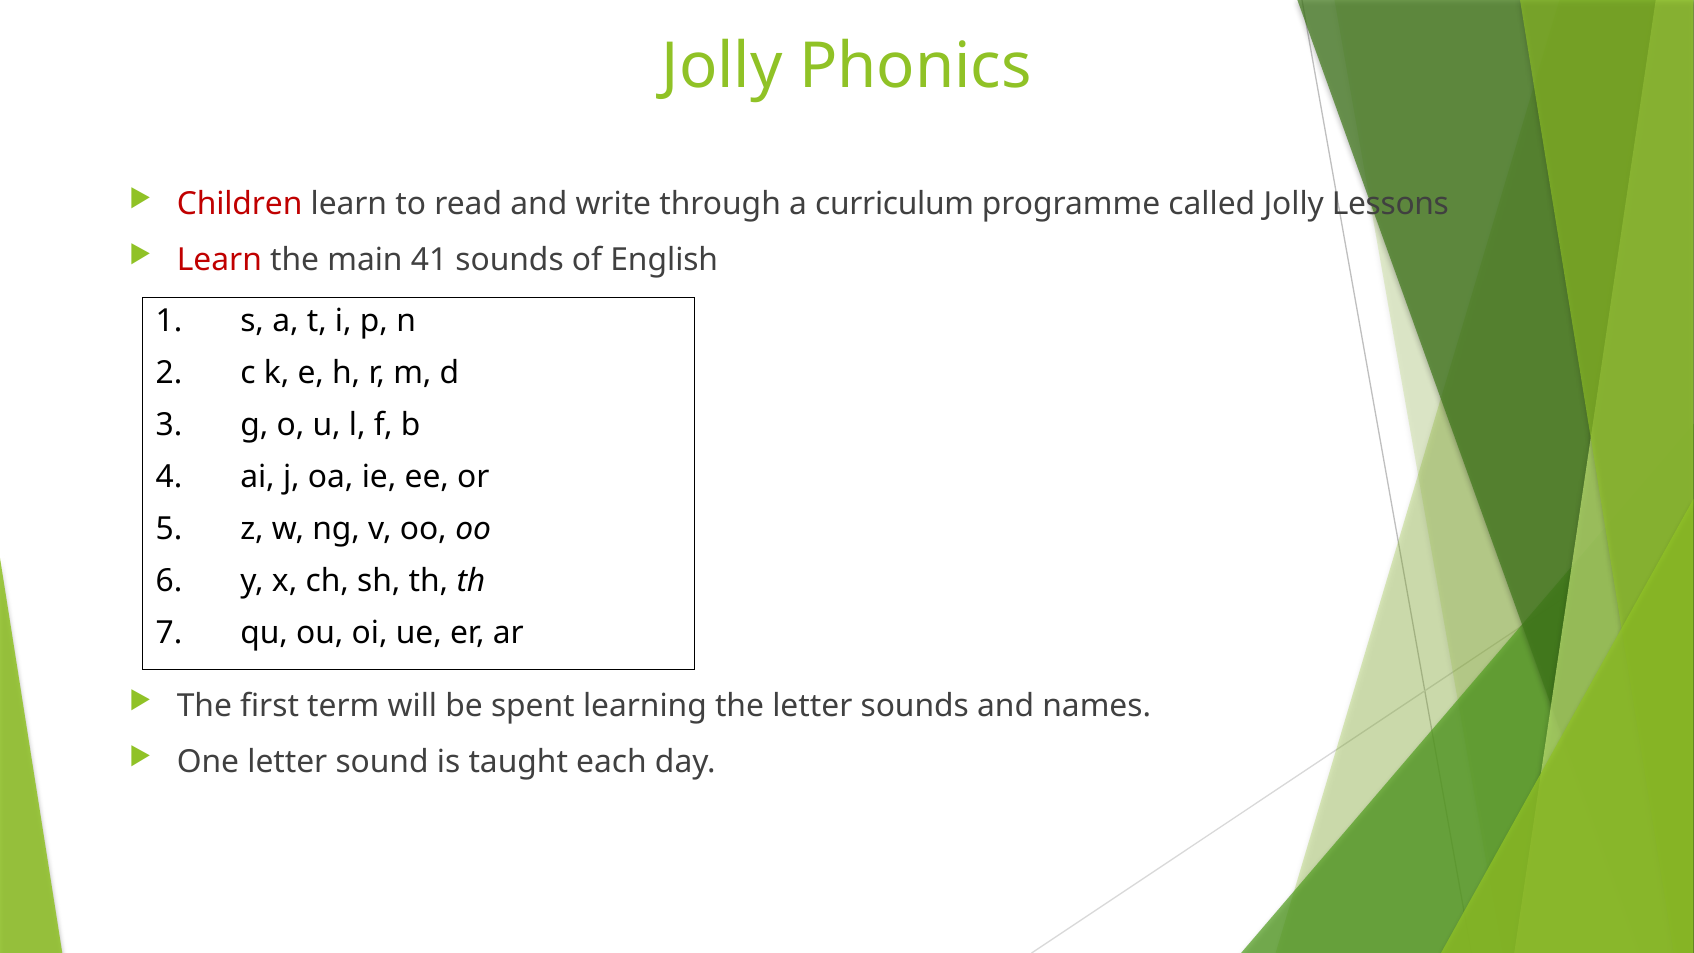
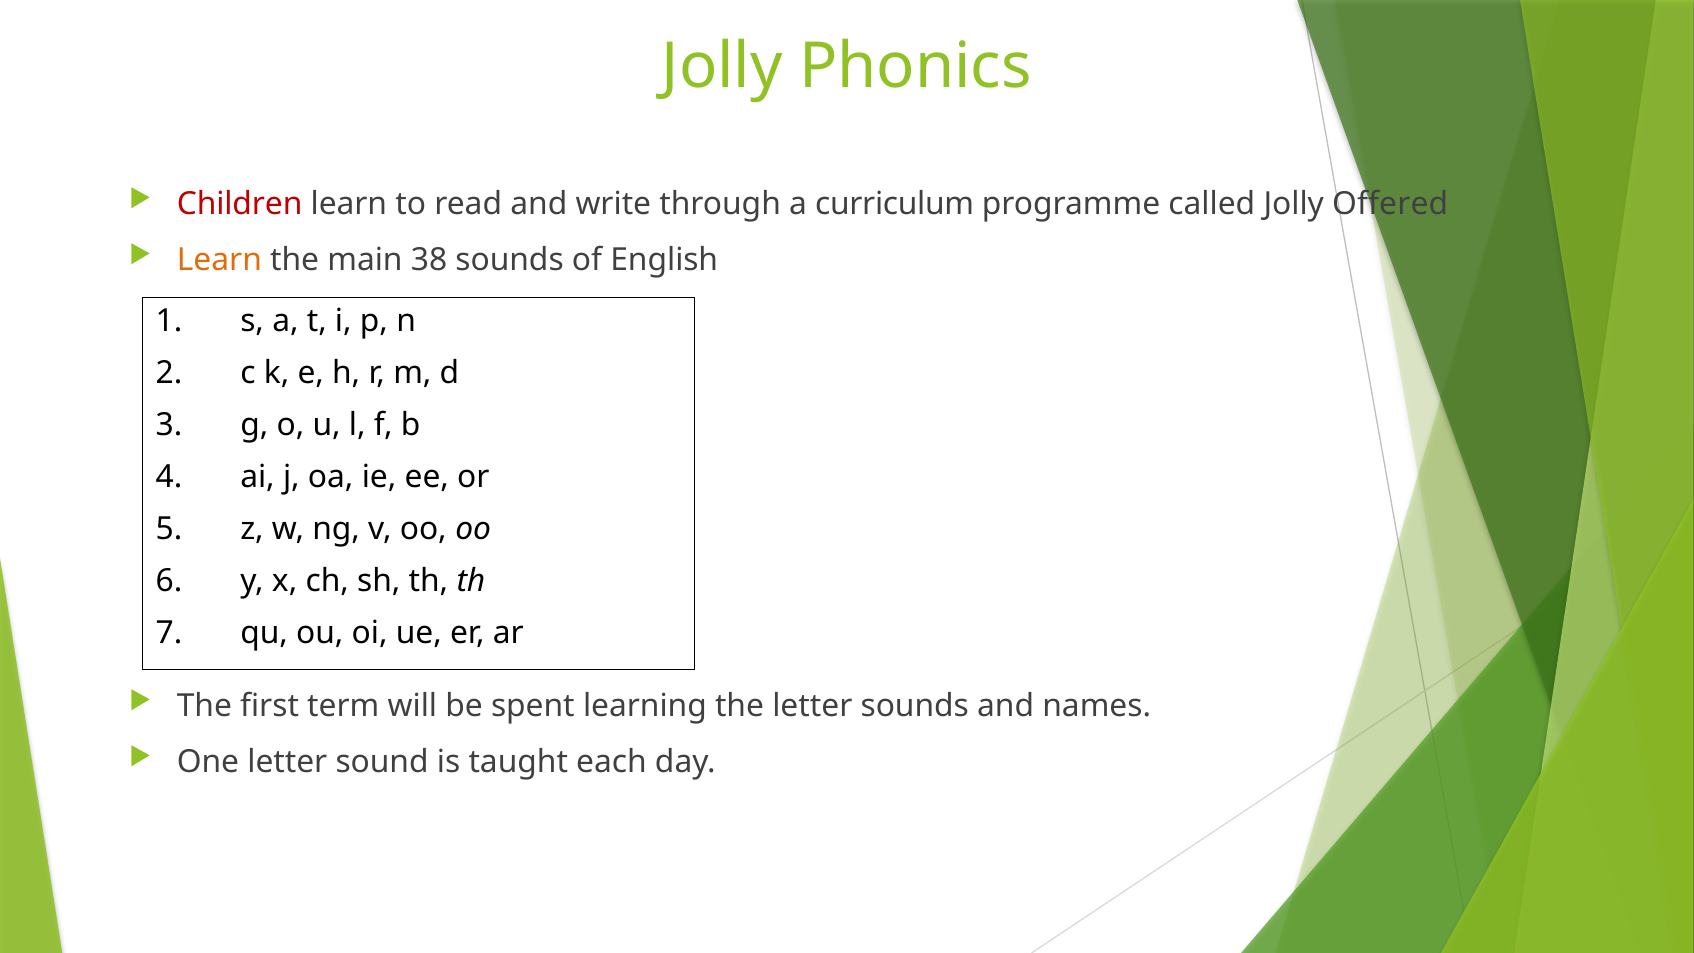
Lessons: Lessons -> Offered (1390, 204)
Learn colour: red -> orange (219, 260)
41: 41 -> 38 (429, 260)
